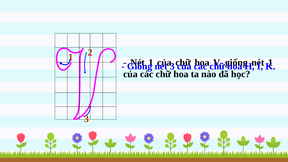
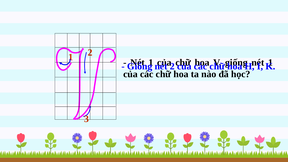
3: 3 -> 2 (172, 66)
